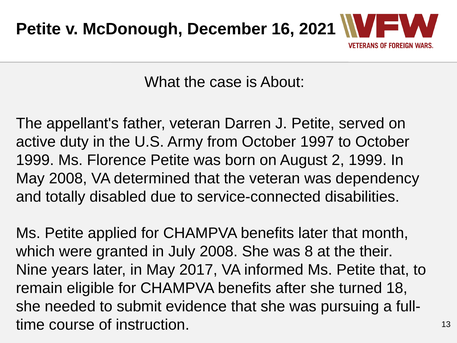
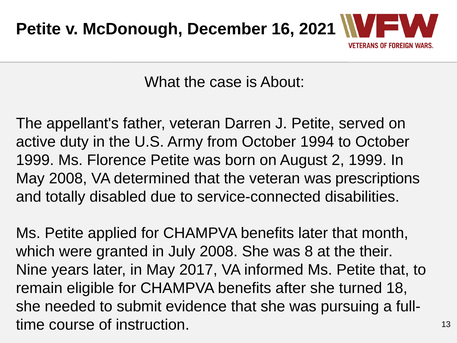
1997: 1997 -> 1994 (317, 142)
dependency: dependency -> prescriptions (378, 178)
